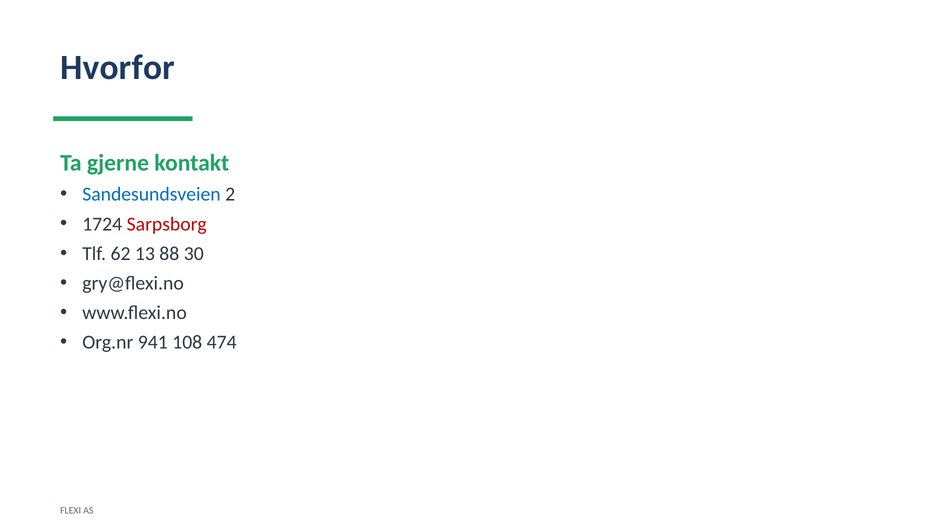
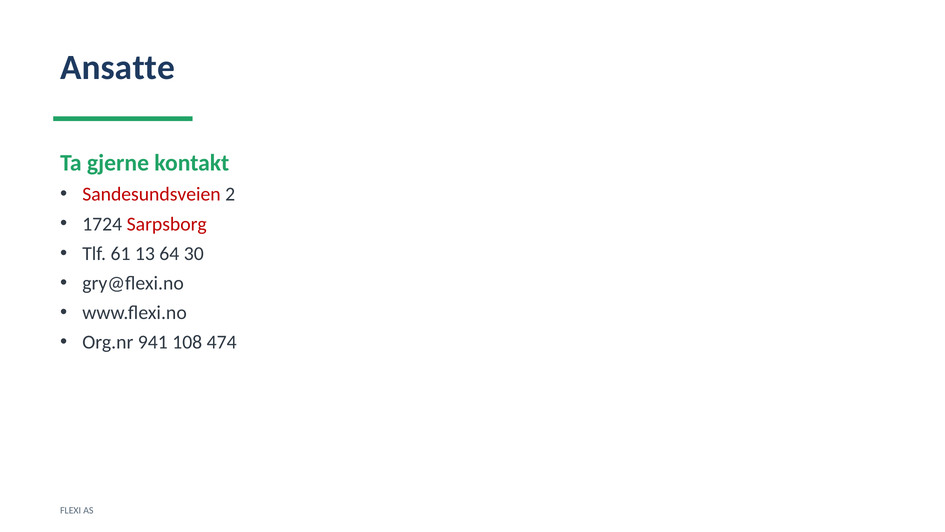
Hvorfor: Hvorfor -> Ansatte (118, 67)
Sandesundsveien colour: blue -> red (151, 194)
62: 62 -> 61 (121, 253)
88: 88 -> 64 (169, 253)
